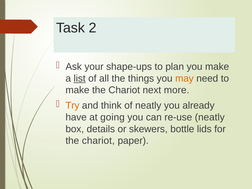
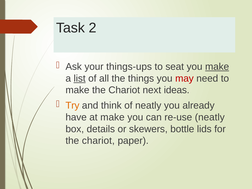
shape-ups: shape-ups -> things-ups (129, 67)
plan: plan -> seat (175, 67)
make underline: none -> present (217, 67)
may colour: orange -> red (184, 78)
more: more -> ideas (177, 90)
at going: going -> make (112, 117)
